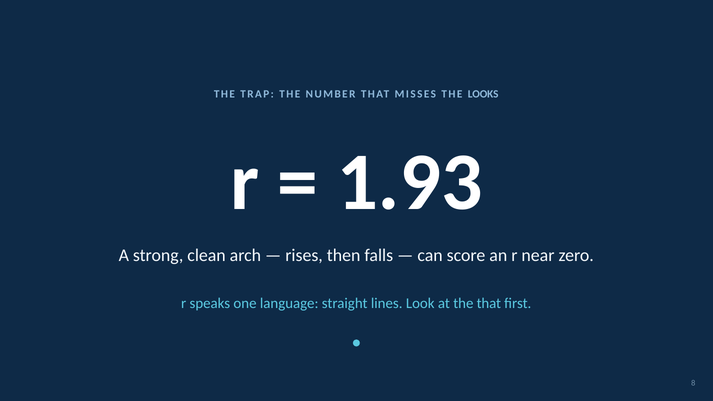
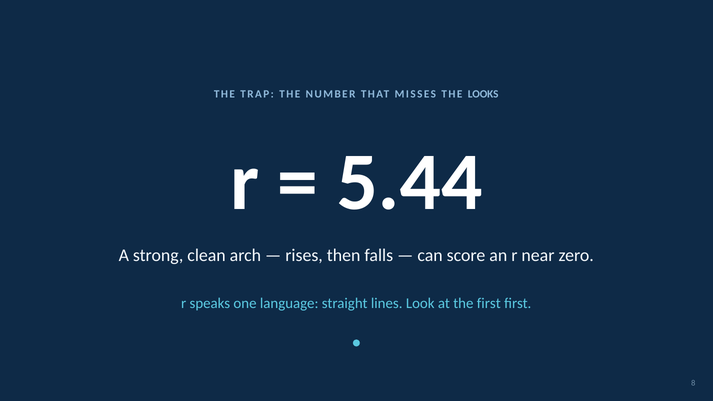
1.93: 1.93 -> 5.44 (410, 182)
the that: that -> first (489, 303)
